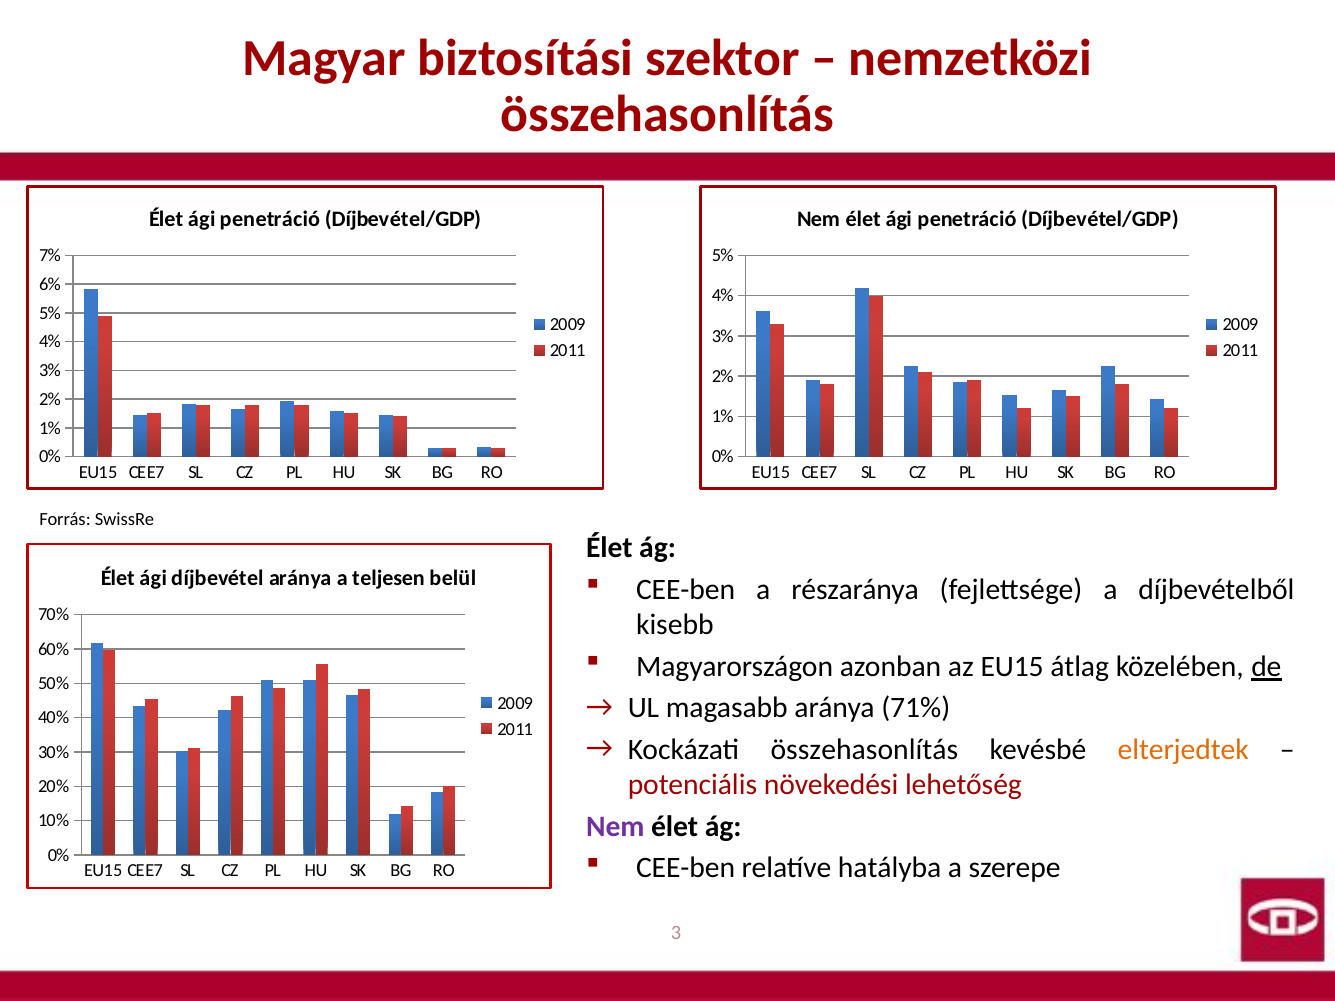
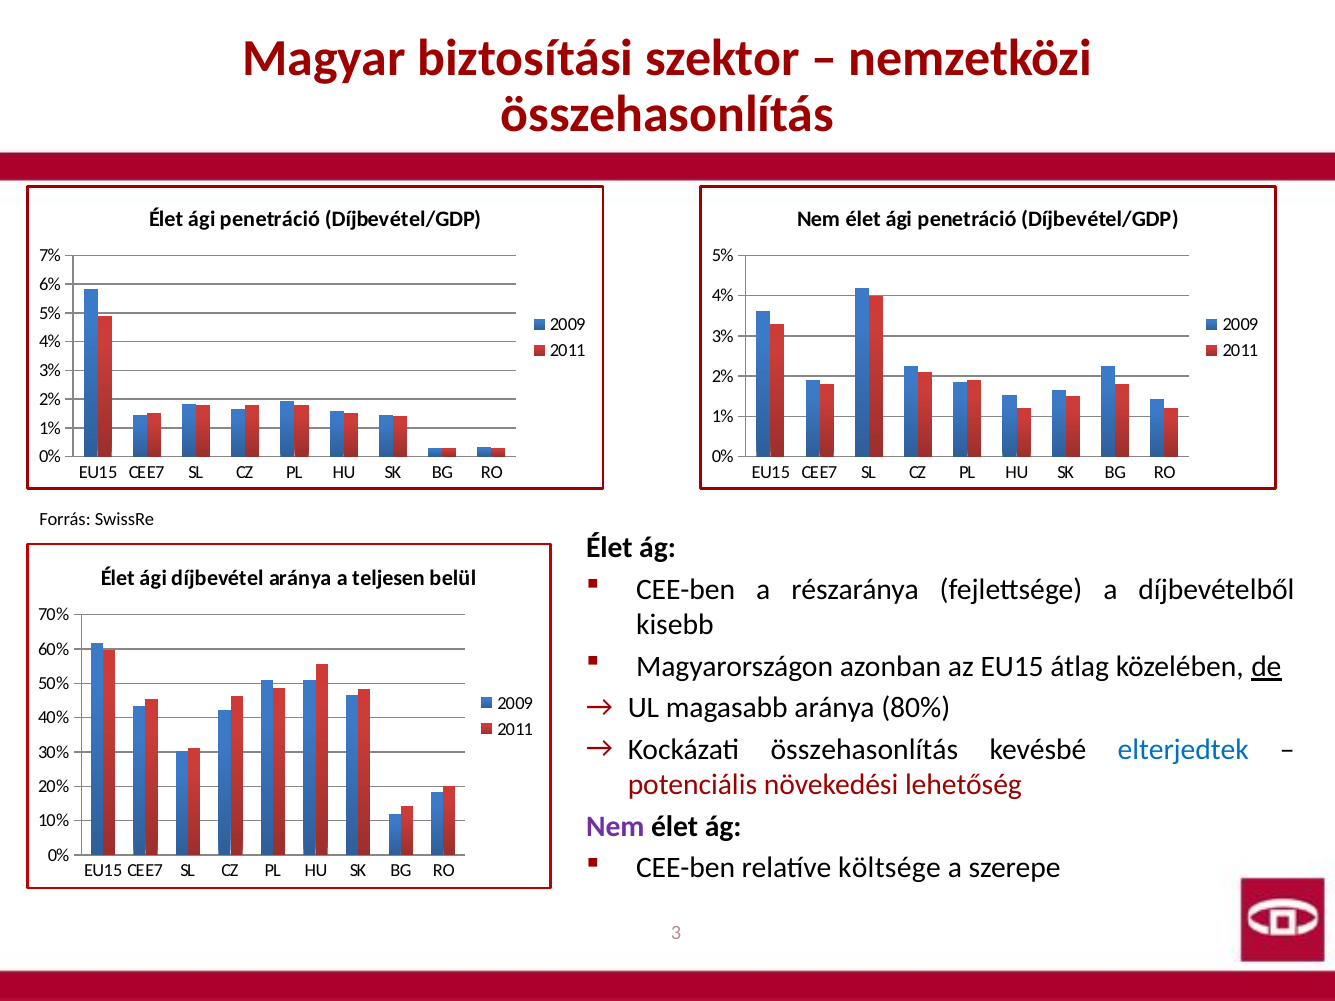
71%: 71% -> 80% (916, 708)
elterjedtek colour: orange -> blue (1183, 750)
hatályba: hatályba -> költsége (889, 868)
